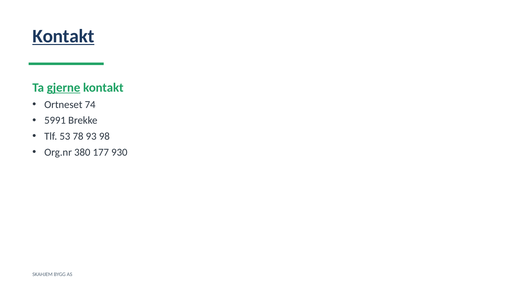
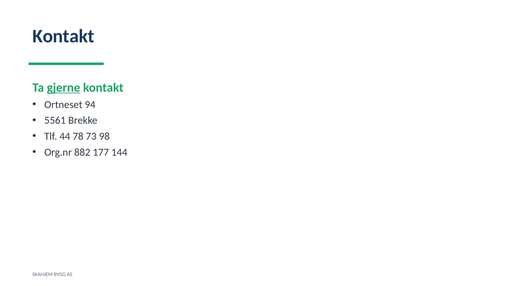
Kontakt underline: present -> none (63, 36)
74: 74 -> 94 (90, 105)
5991: 5991 -> 5561 (55, 121)
53: 53 -> 44 (65, 136)
93: 93 -> 73 (91, 136)
380: 380 -> 882 (82, 152)
930: 930 -> 144 (119, 152)
